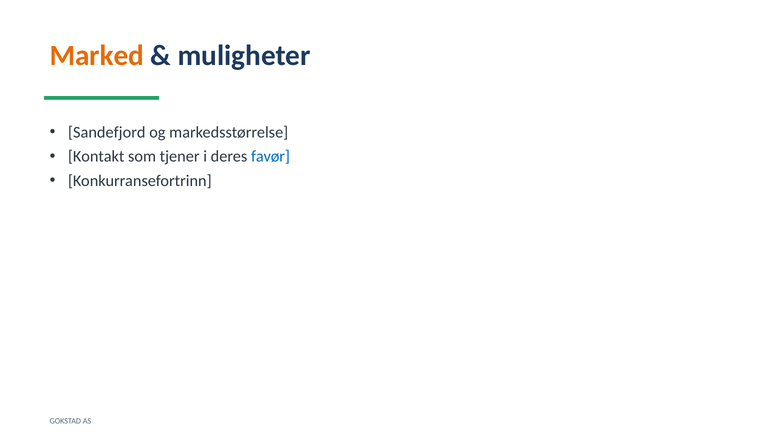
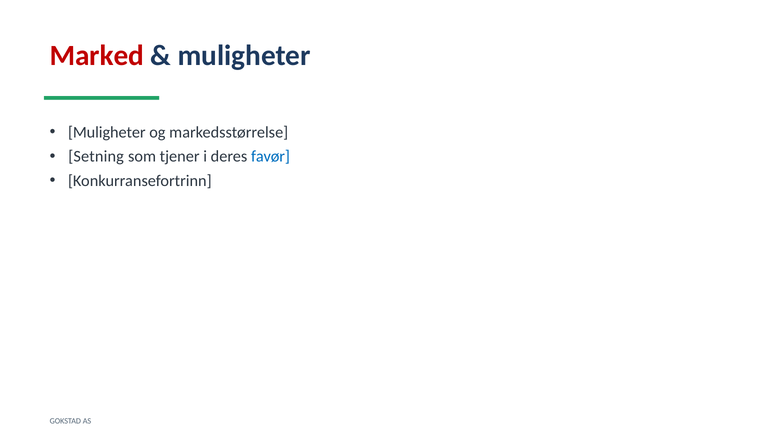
Marked colour: orange -> red (97, 56)
Sandefjord: Sandefjord -> Muligheter (107, 132)
Kontakt: Kontakt -> Setning (96, 157)
